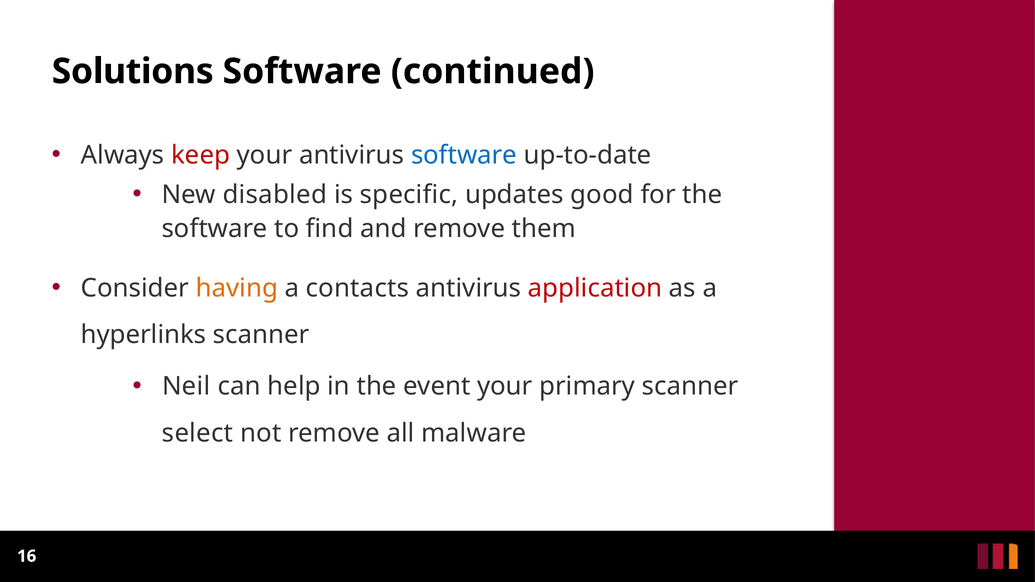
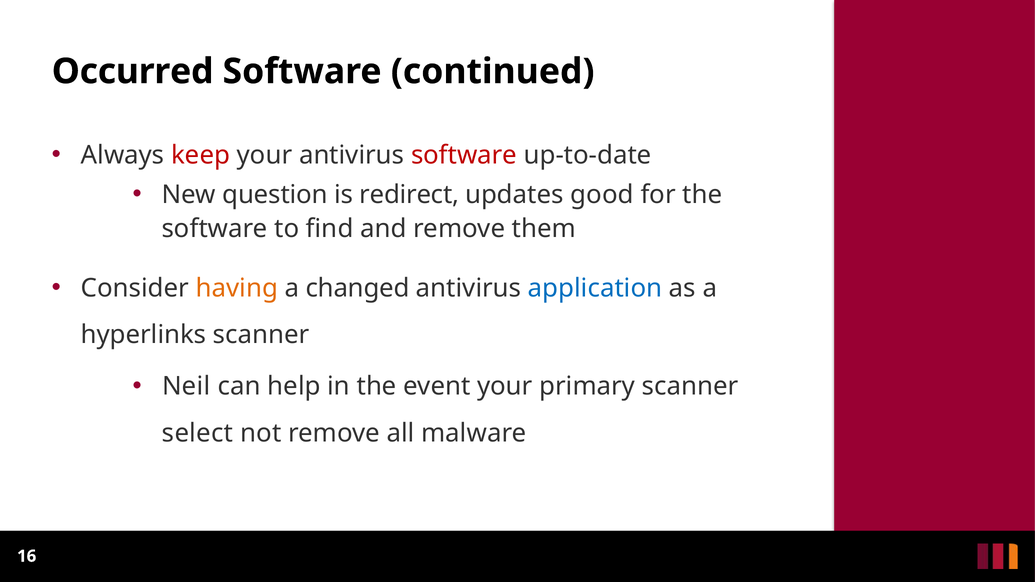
Solutions: Solutions -> Occurred (133, 71)
software colour: blue -> red (464, 155)
disabled: disabled -> question (275, 195)
specific: specific -> redirect (409, 195)
contacts: contacts -> changed (358, 288)
application colour: red -> blue (595, 288)
